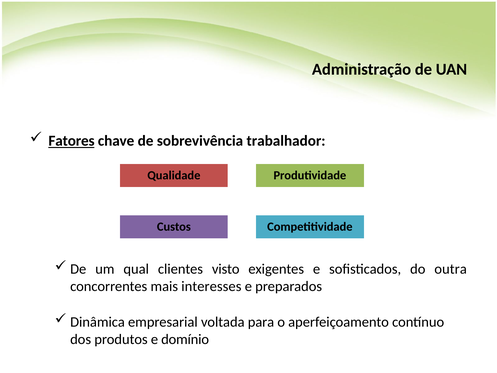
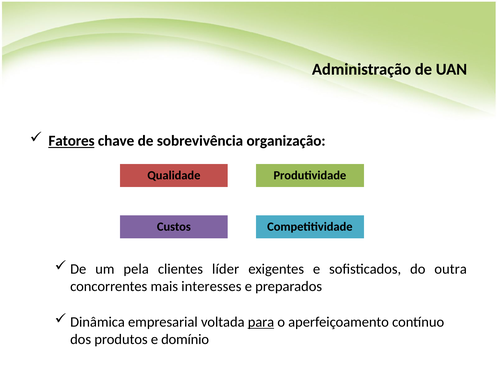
trabalhador: trabalhador -> organização (286, 141)
qual: qual -> pela (136, 269)
visto: visto -> líder (226, 269)
para underline: none -> present (261, 322)
